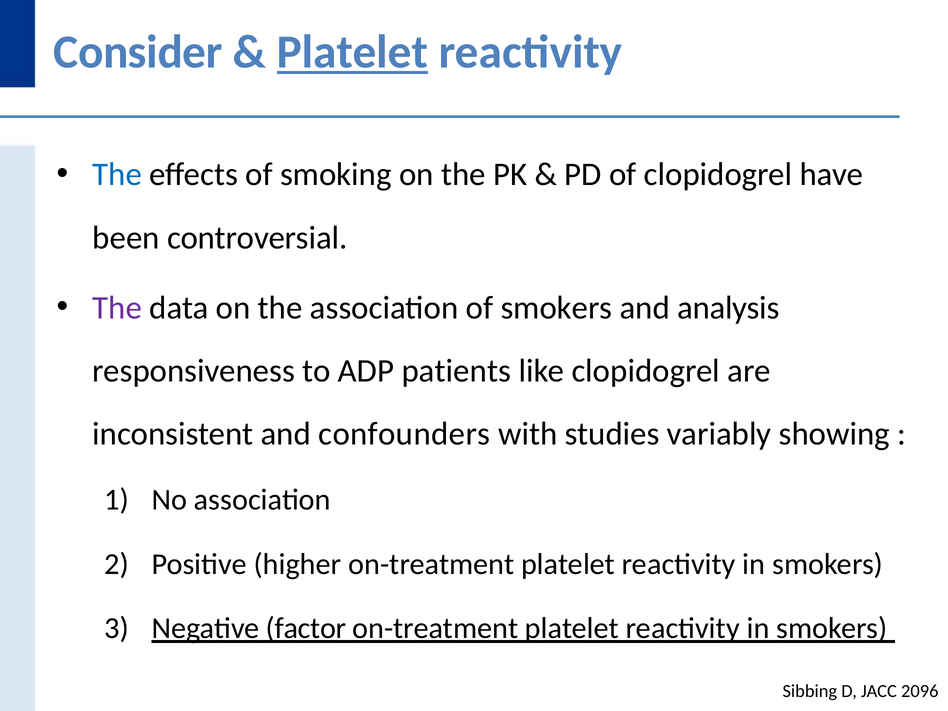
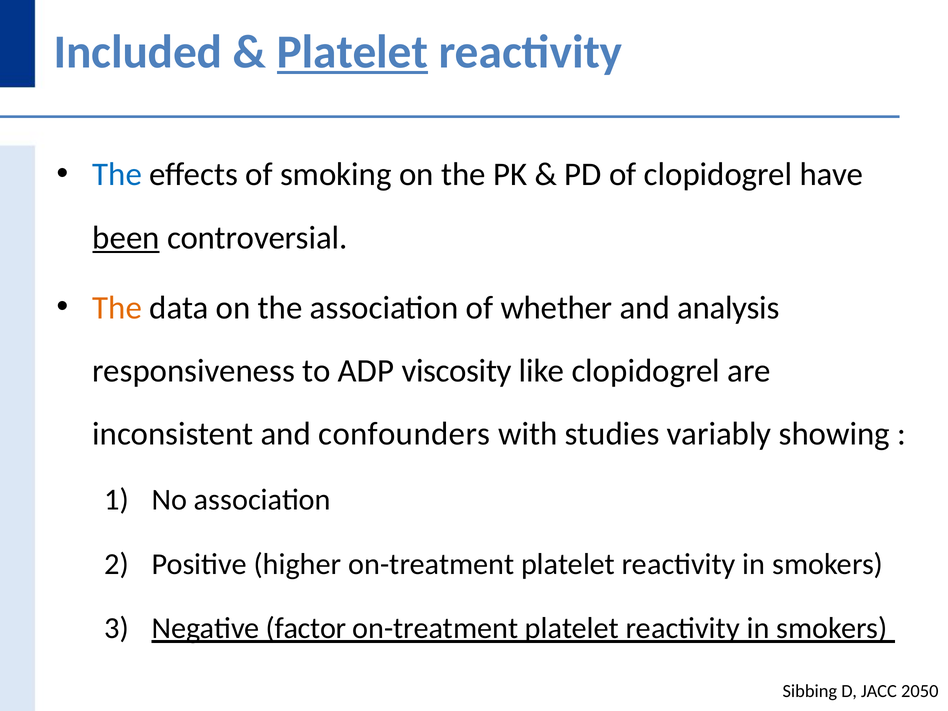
Consider: Consider -> Included (138, 52)
been underline: none -> present (126, 238)
The colour: purple -> orange (117, 308)
of smokers: smokers -> whether (556, 308)
patients: patients -> viscosity (457, 371)
2096: 2096 -> 2050 (920, 691)
